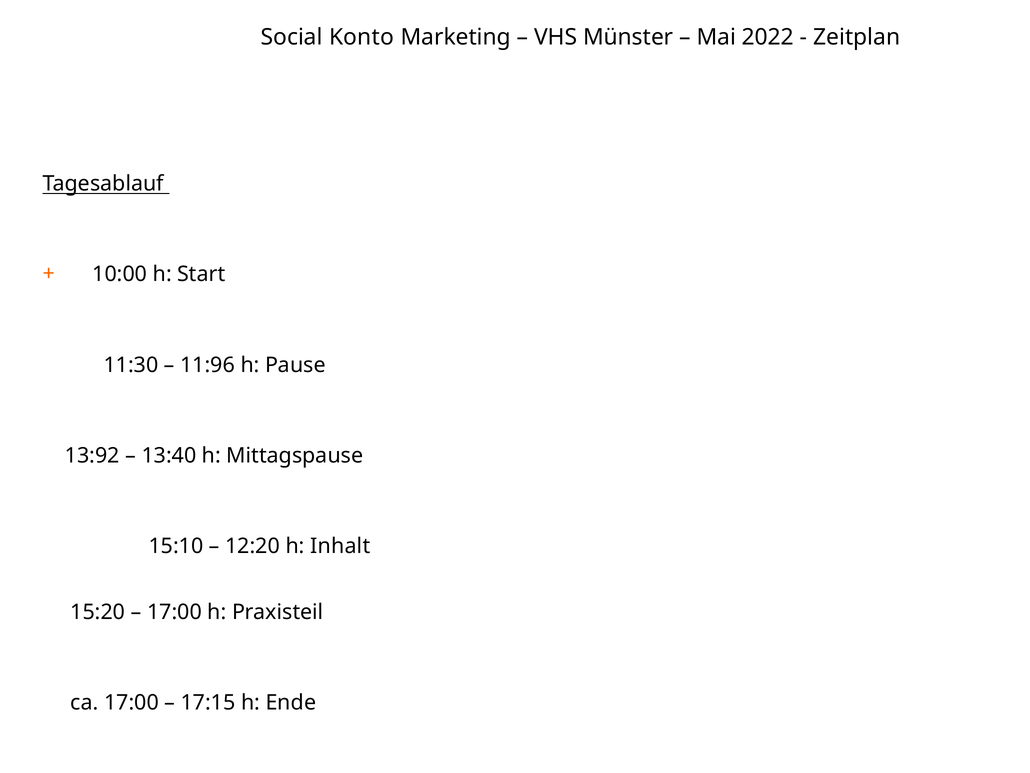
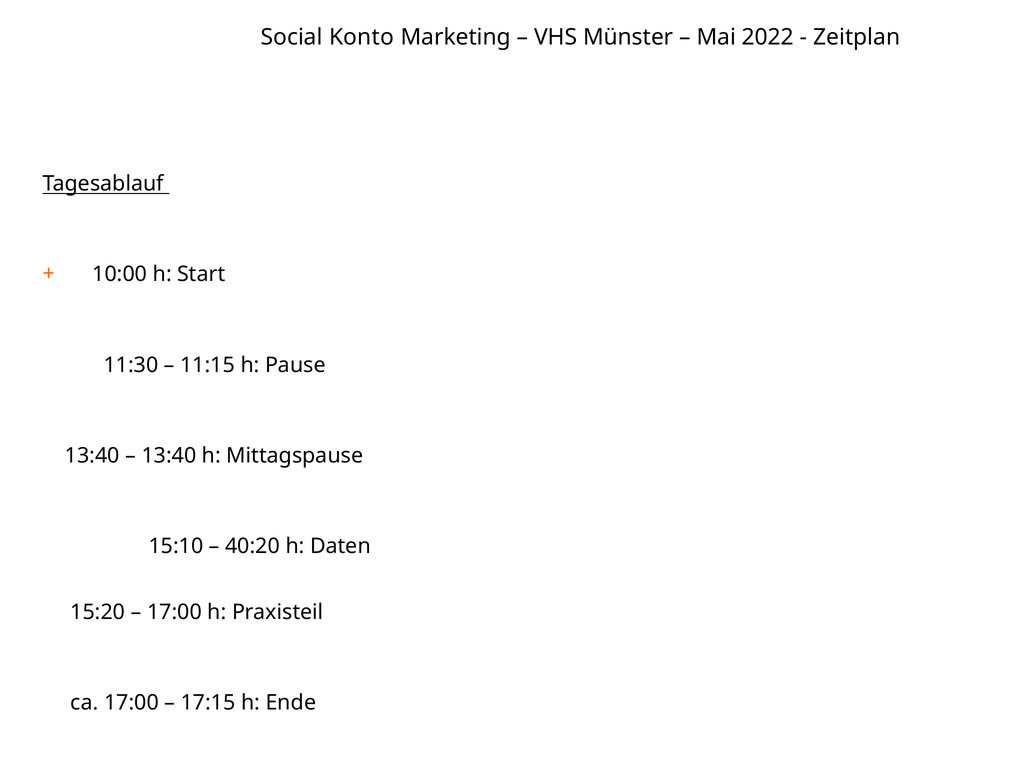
11:96: 11:96 -> 11:15 (208, 365)
13:92: 13:92 -> 13:40 (92, 455)
12:20: 12:20 -> 40:20 (253, 546)
Inhalt: Inhalt -> Daten (340, 546)
